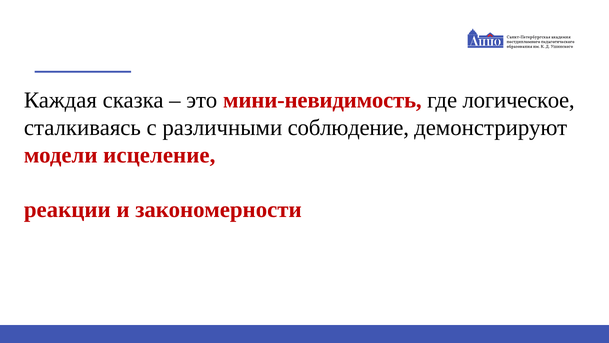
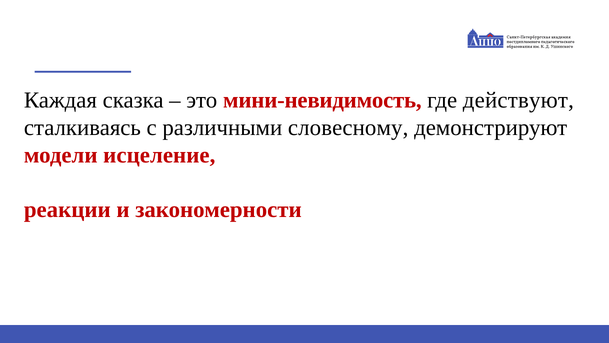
логическое: логическое -> действуют (518, 100)
соблюдение: соблюдение -> словесному (348, 127)
